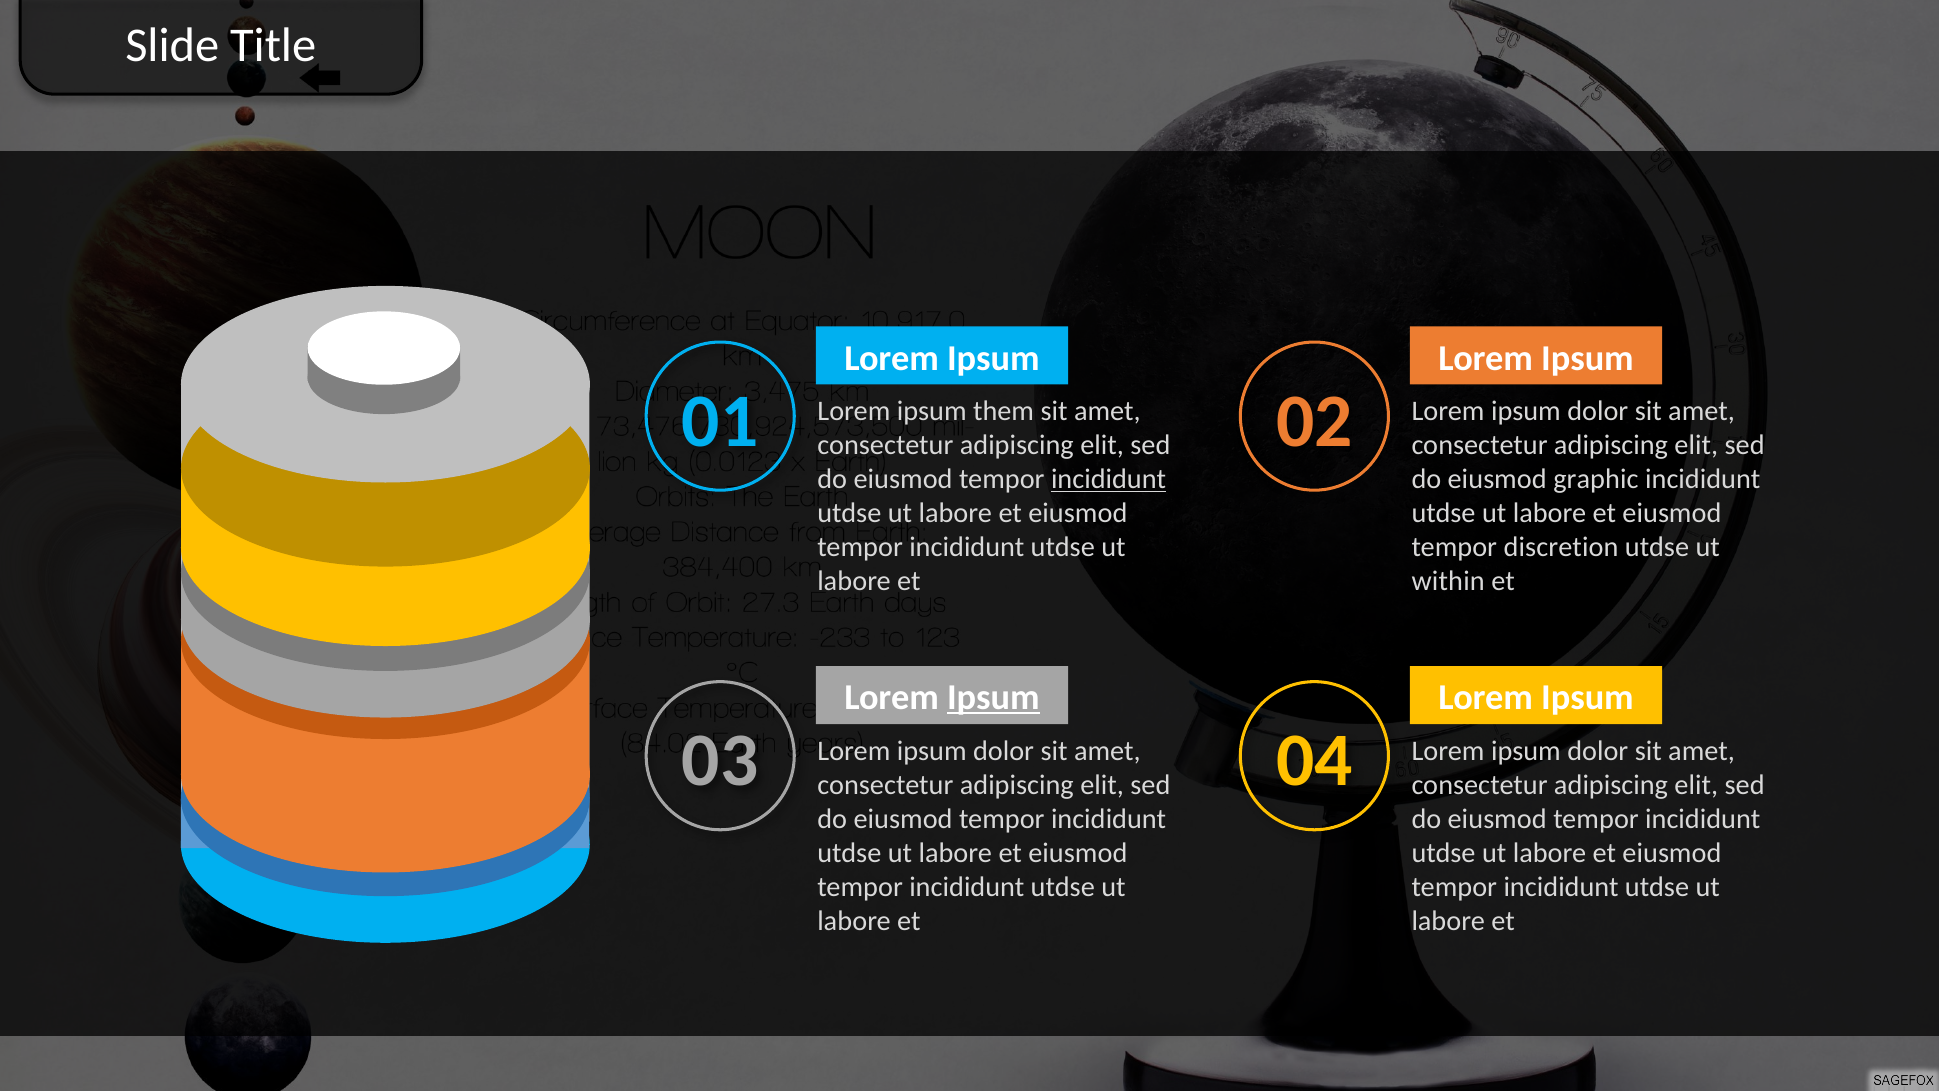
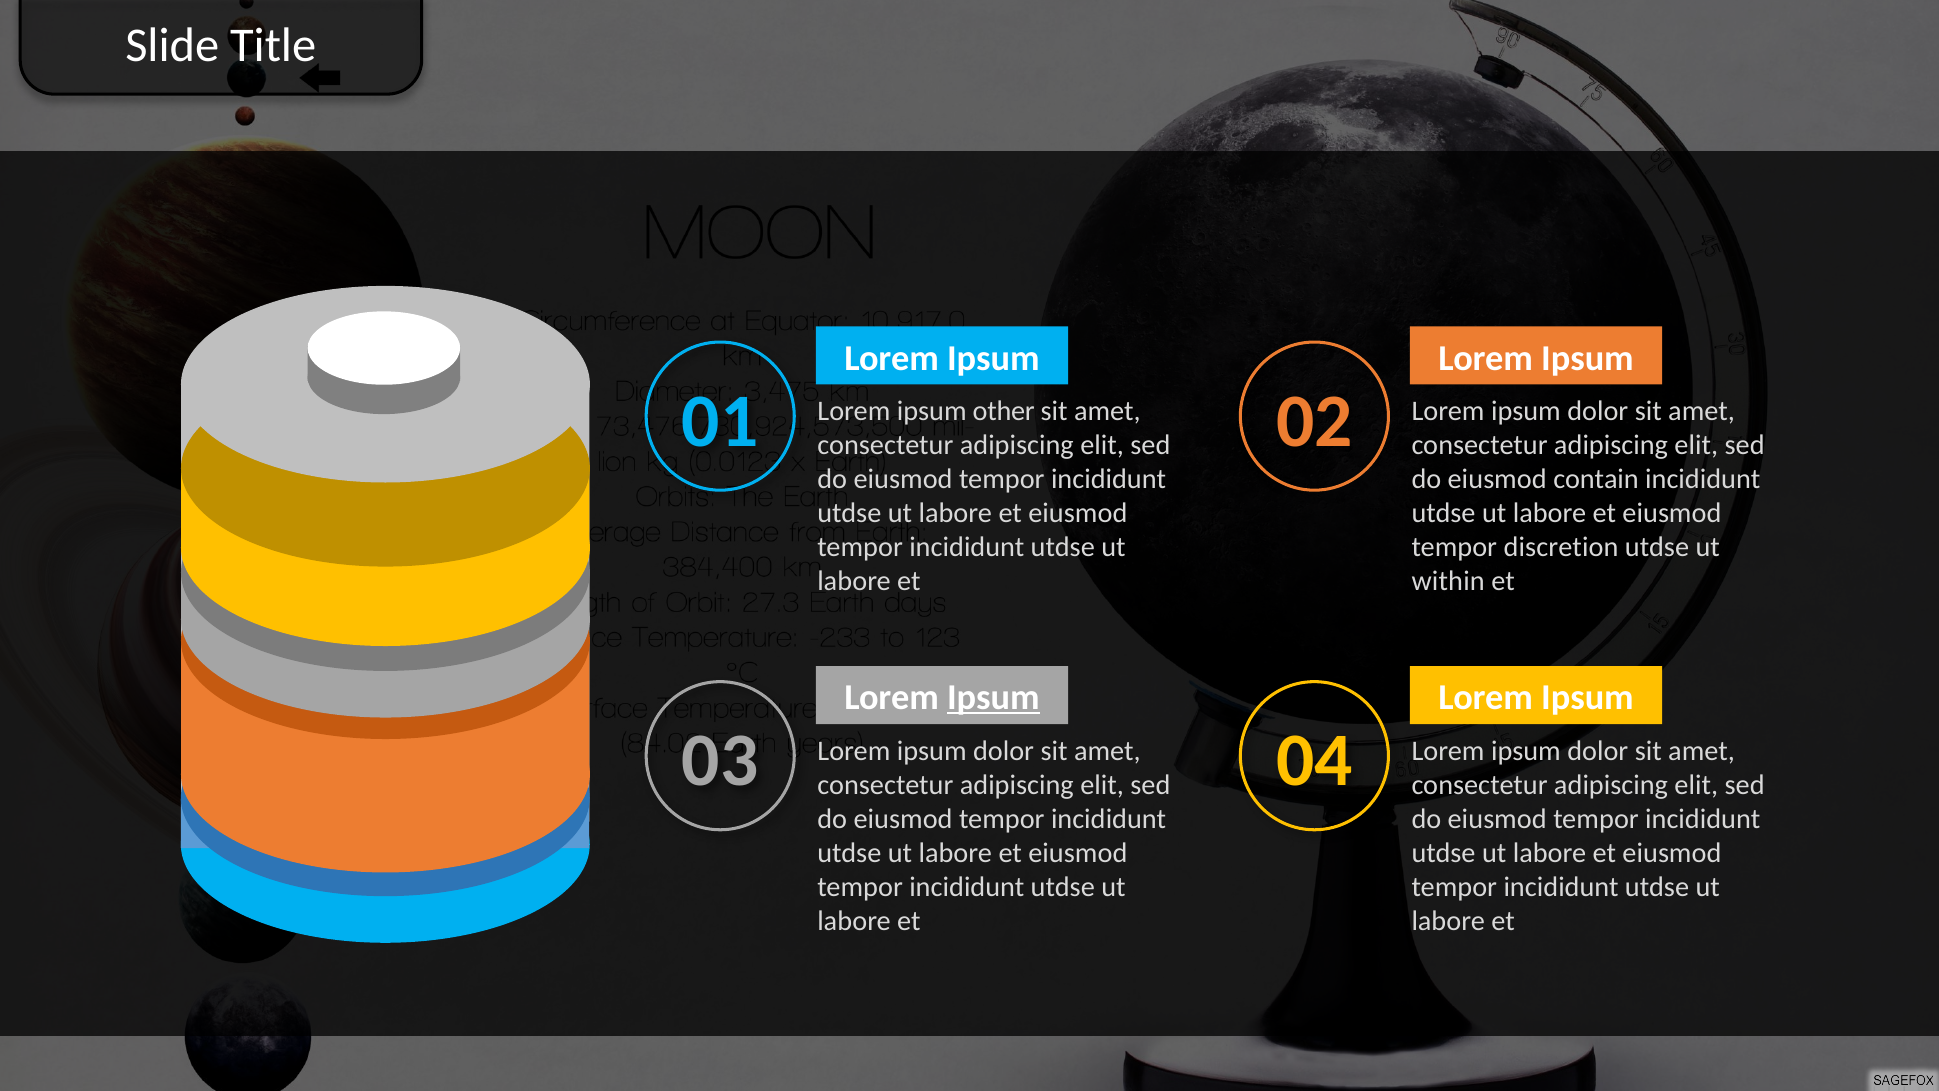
them: them -> other (1004, 411)
incididunt underline: present -> none (1109, 479)
graphic: graphic -> contain (1596, 479)
